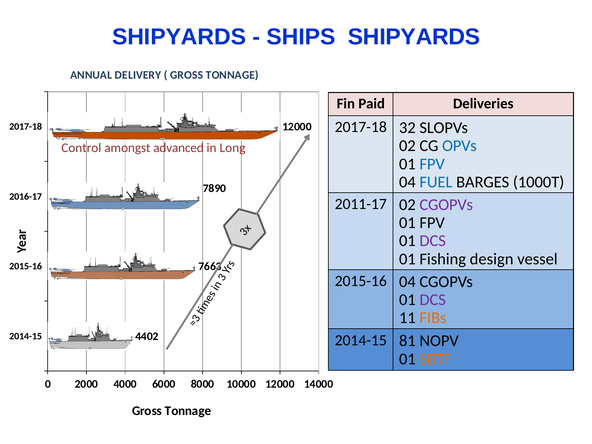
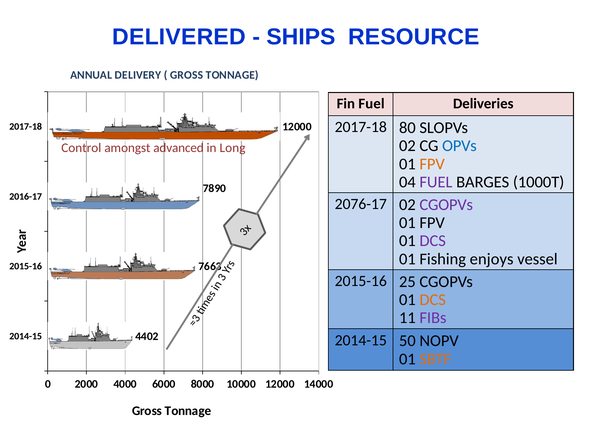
SHIPYARDS: SHIPYARDS -> DELIVERED (179, 37)
SHIPS SHIPYARDS: SHIPYARDS -> RESOURCE (414, 37)
Fin Paid: Paid -> Fuel (371, 104)
32: 32 -> 80 (407, 128)
FPV colour: blue -> orange (432, 164)
FUEL colour: blue -> purple (436, 182)
2011-17: 2011-17 -> 2076-17 (361, 204)
design: design -> enjoys (492, 259)
2015-16 04: 04 -> 25 (407, 282)
DCS colour: purple -> orange (433, 300)
FIBs colour: orange -> purple (433, 318)
81: 81 -> 50 (407, 341)
